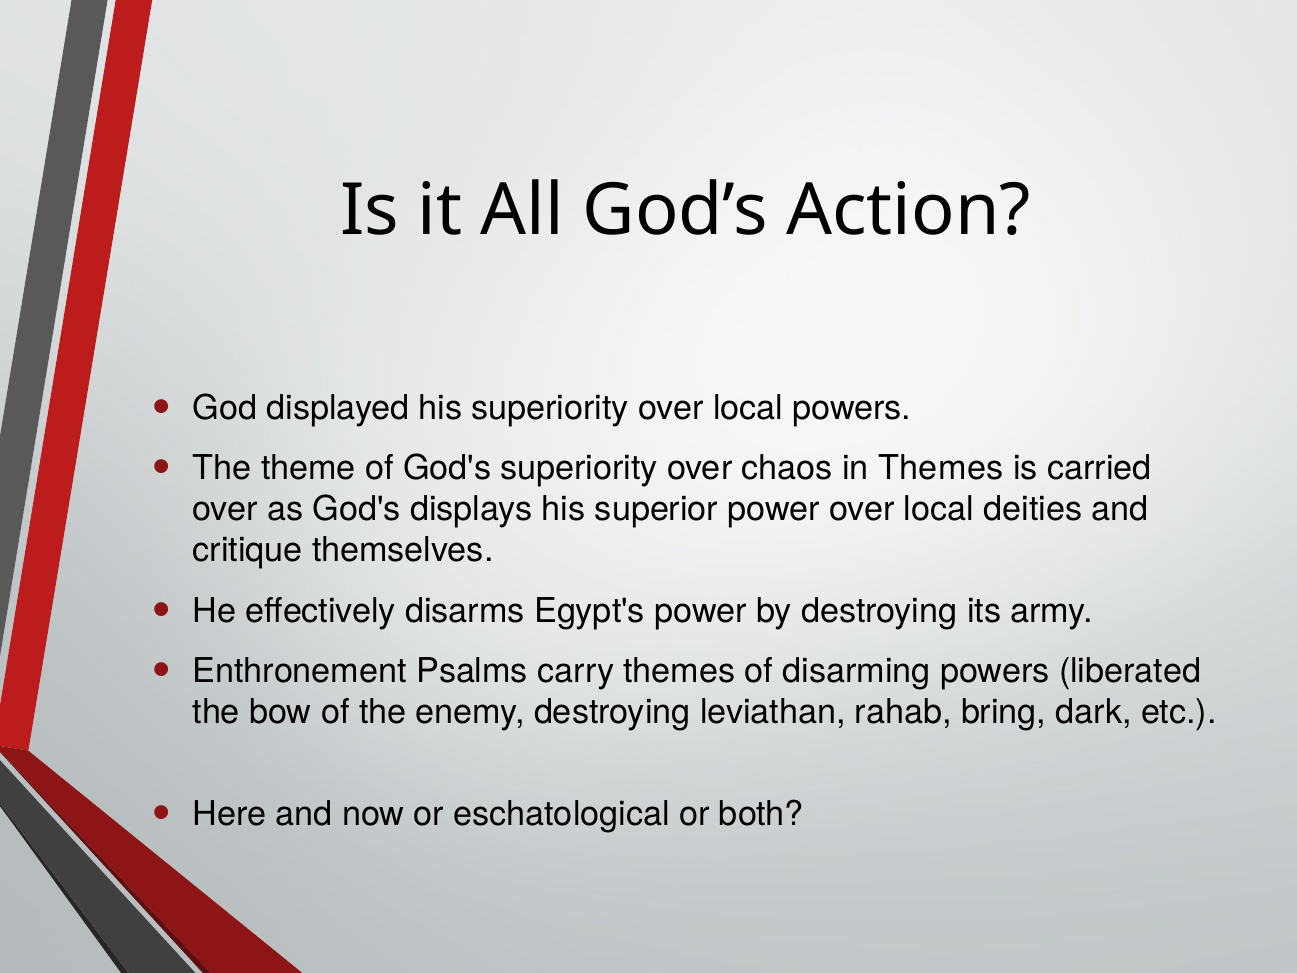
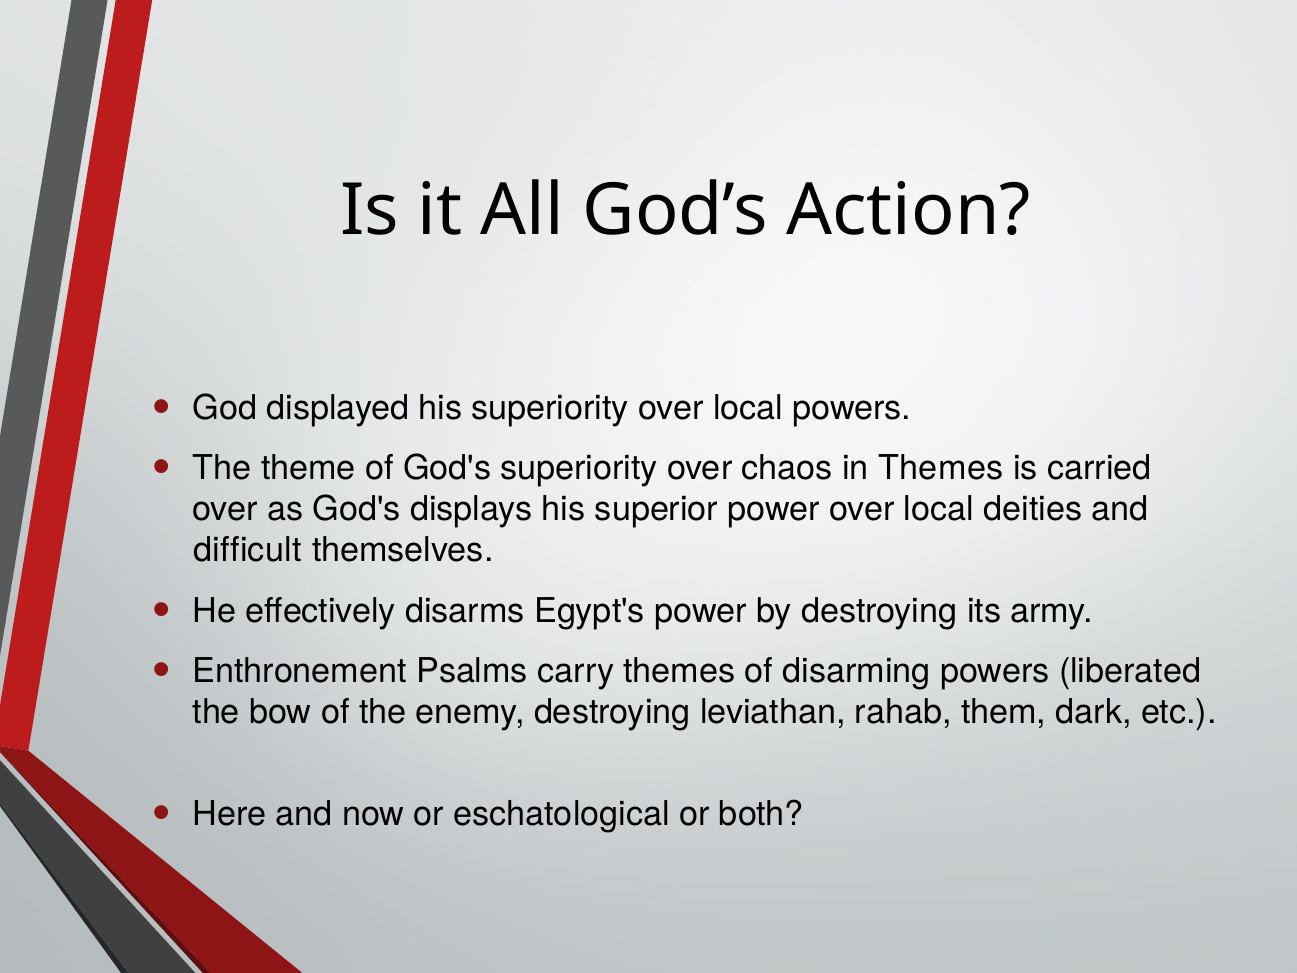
critique: critique -> difficult (248, 550)
bring: bring -> them (1004, 712)
